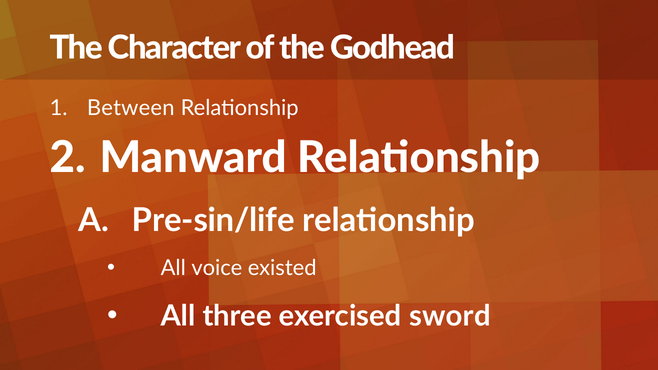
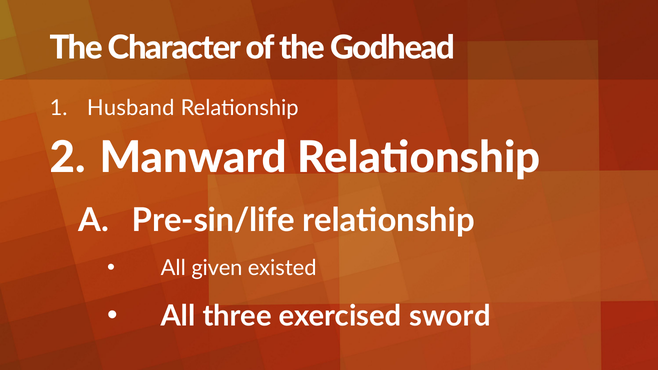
Between: Between -> Husband (131, 108)
voice: voice -> given (217, 268)
